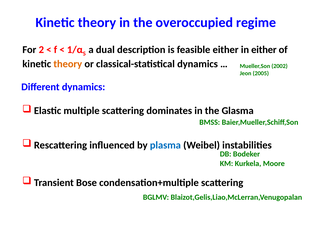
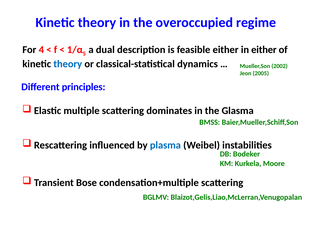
2: 2 -> 4 (41, 50)
theory colour: orange -> blue (68, 64)
Different dynamics: dynamics -> principles (84, 87)
